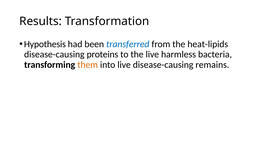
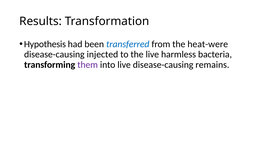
heat-lipids: heat-lipids -> heat-were (208, 44)
proteins: proteins -> injected (102, 54)
them colour: orange -> purple (88, 65)
